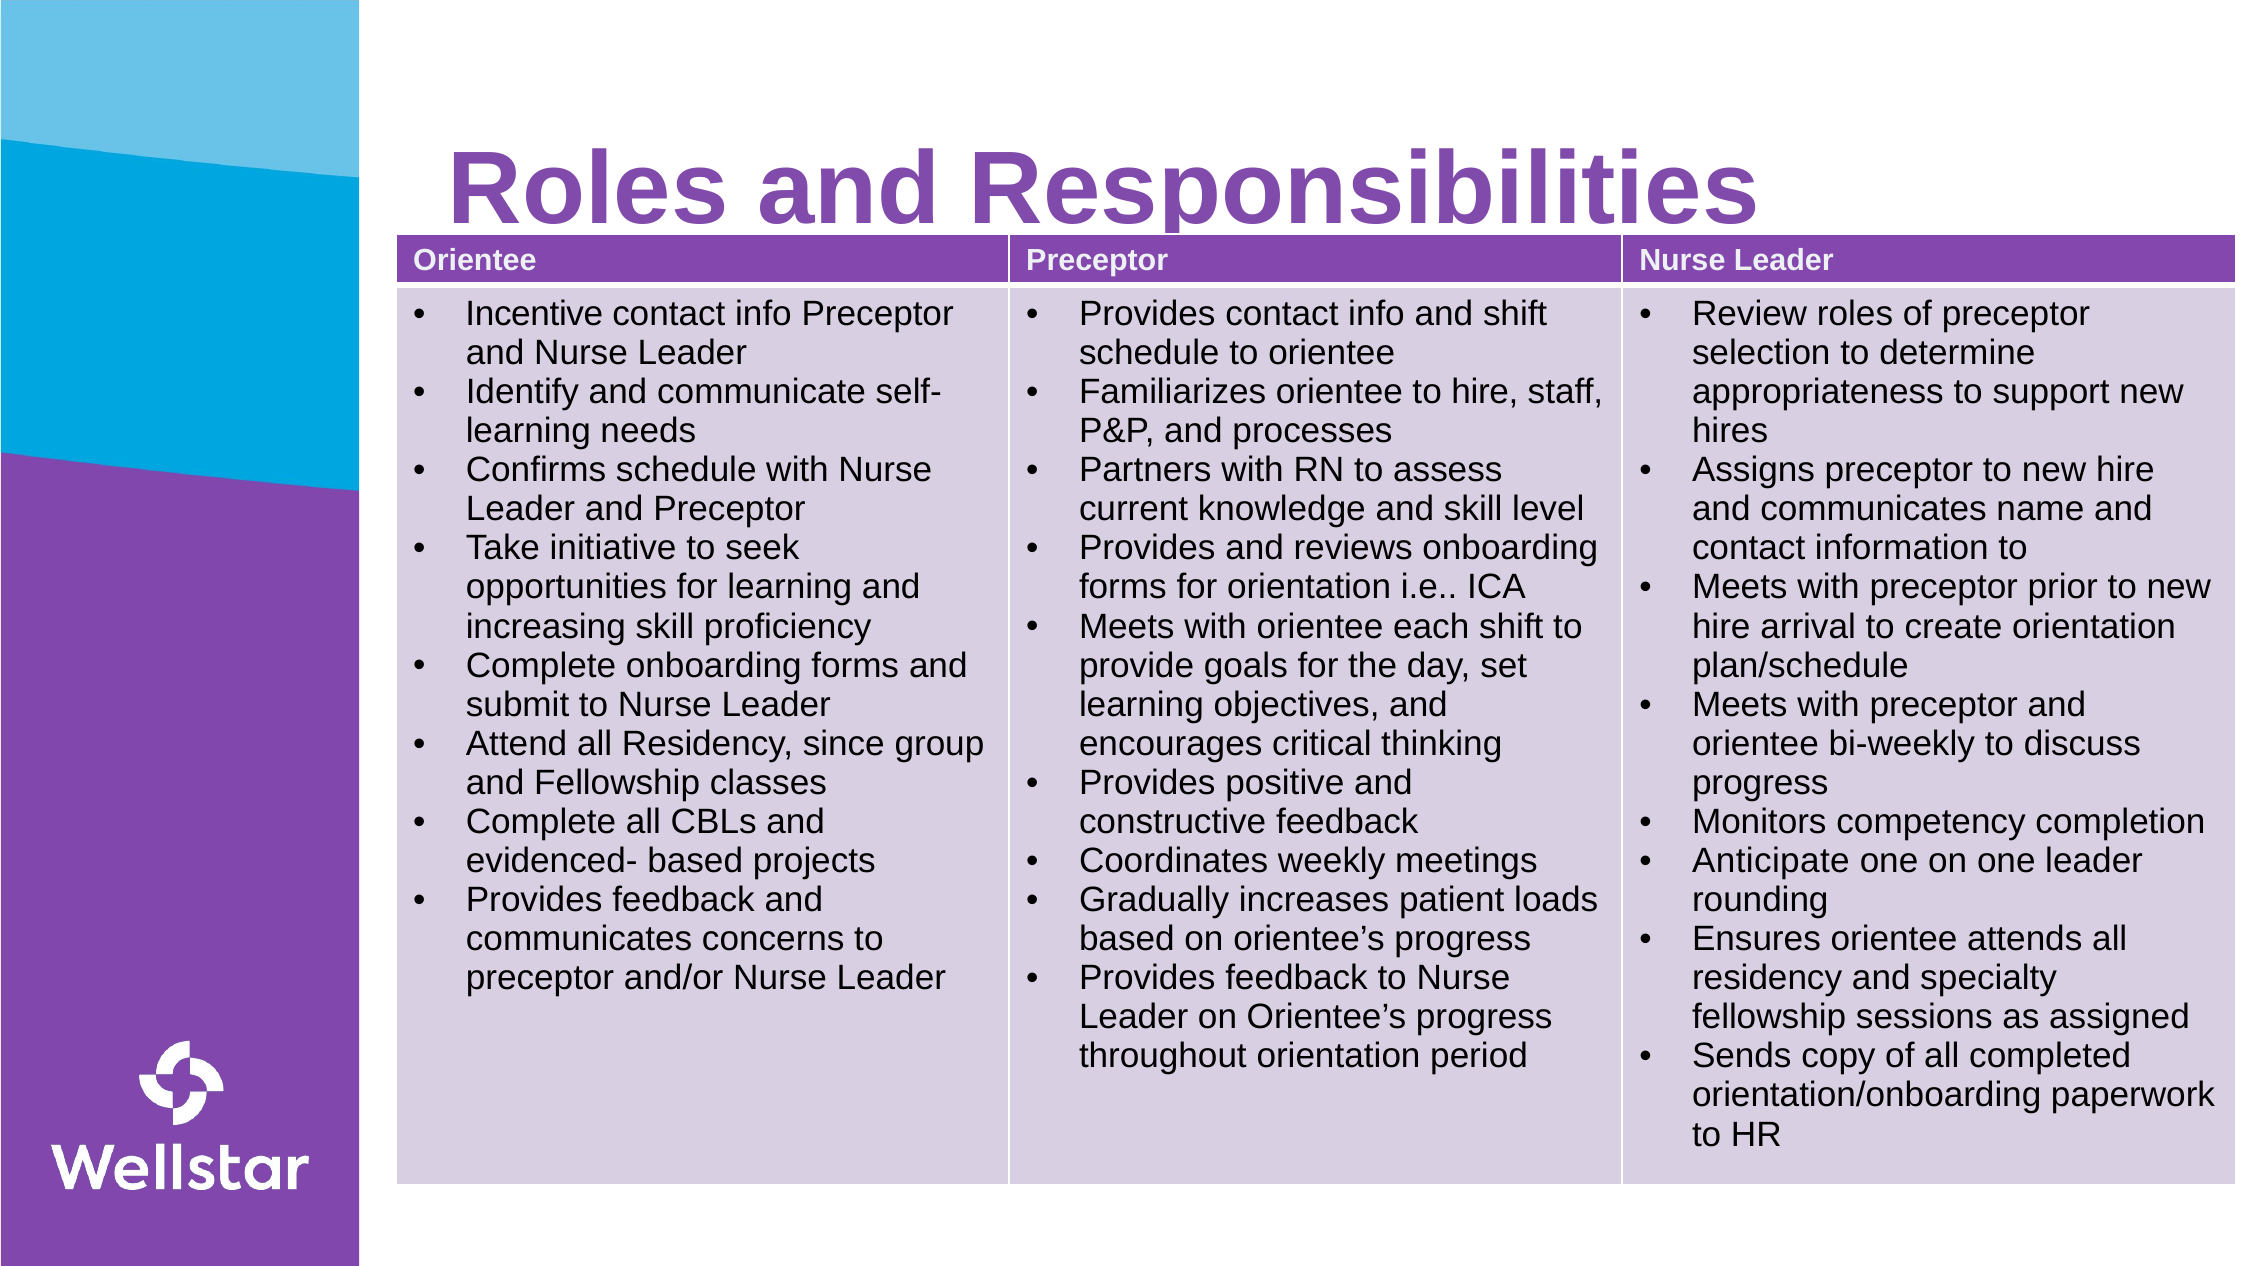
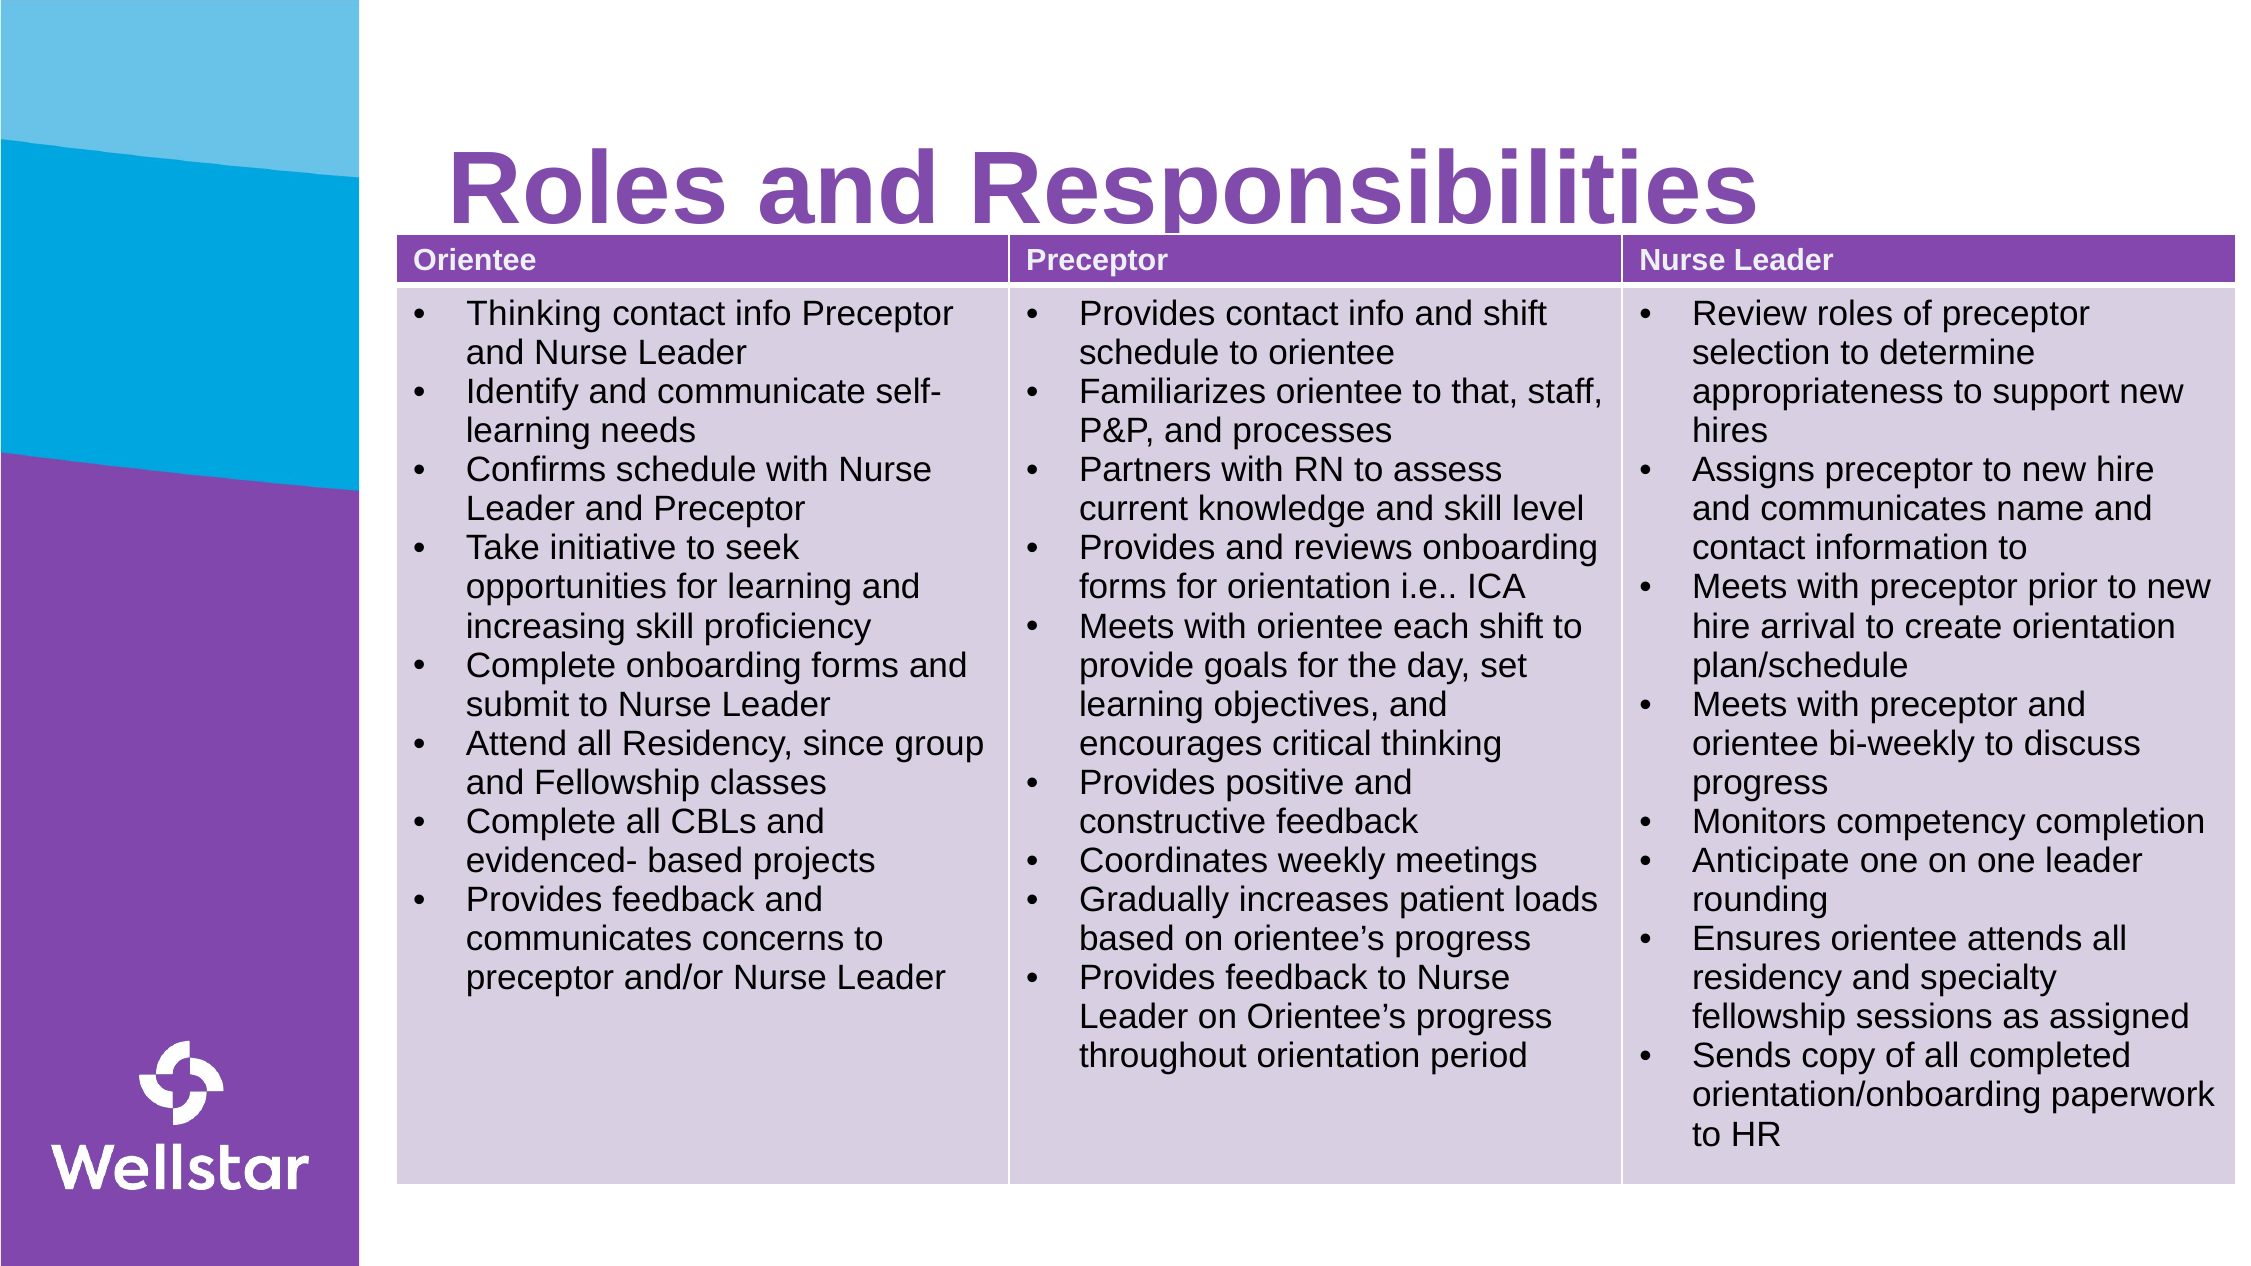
Incentive: Incentive -> Thinking (534, 314)
to hire: hire -> that (1485, 392)
